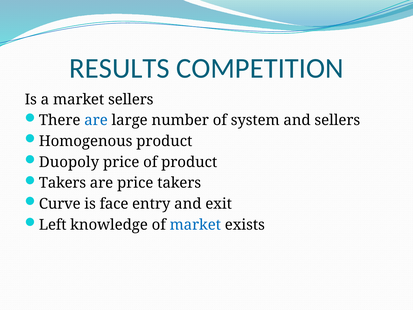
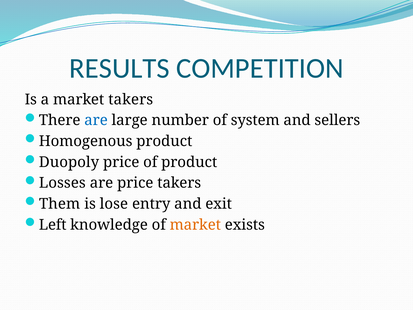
market sellers: sellers -> takers (131, 99)
Takers: Takers -> Losses (62, 183)
Curve: Curve -> Them (60, 204)
face: face -> lose (114, 204)
market colour: blue -> orange (195, 225)
